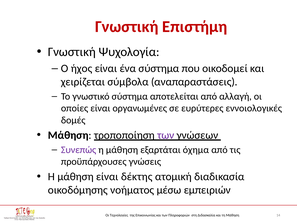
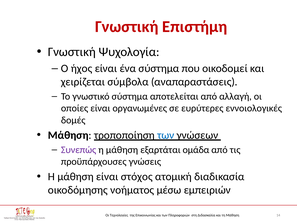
των colour: purple -> blue (166, 135)
όχημα: όχημα -> ομάδα (196, 150)
δέκτης: δέκτης -> στόχος (137, 176)
